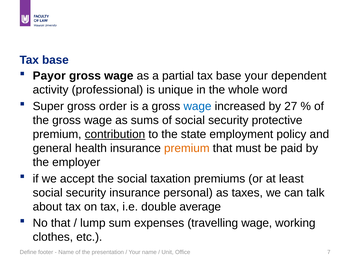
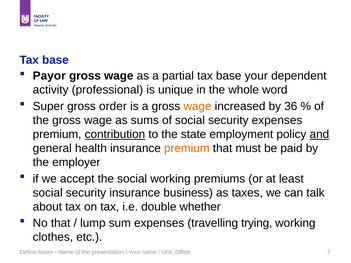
wage colour: blue -> orange (197, 106)
27: 27 -> 36 (291, 106)
security protective: protective -> expenses (277, 120)
and underline: none -> present (319, 134)
social taxation: taxation -> working (170, 179)
personal: personal -> business (188, 193)
average: average -> whether (200, 207)
travelling wage: wage -> trying (257, 223)
